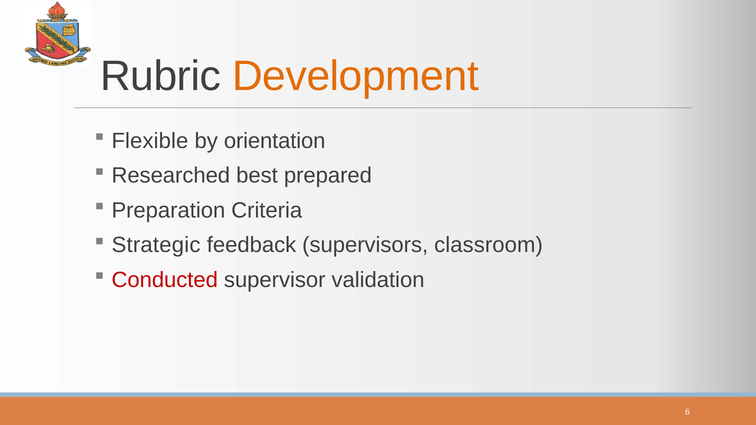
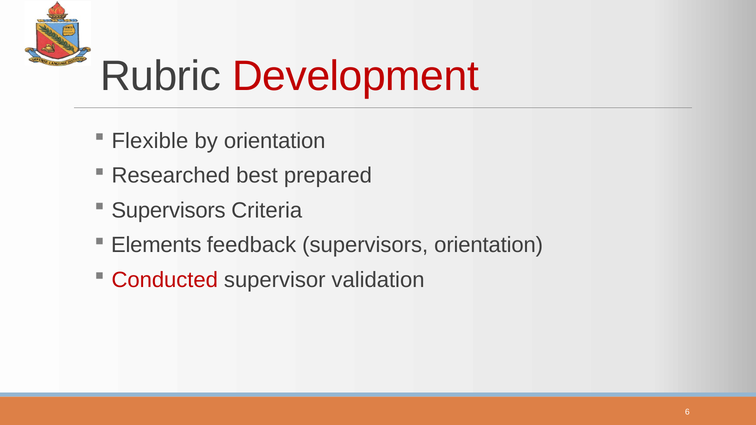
Development colour: orange -> red (355, 76)
Preparation: Preparation -> Supervisors (168, 210)
Strategic: Strategic -> Elements (156, 245)
supervisors classroom: classroom -> orientation (489, 245)
